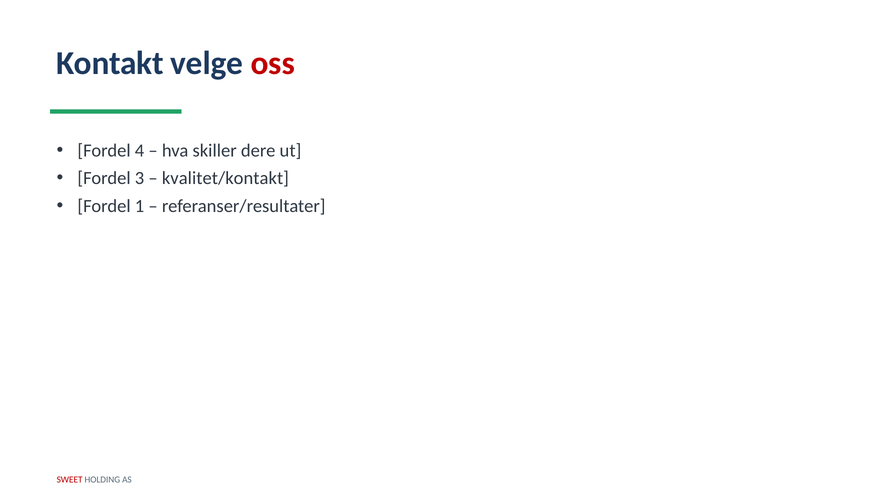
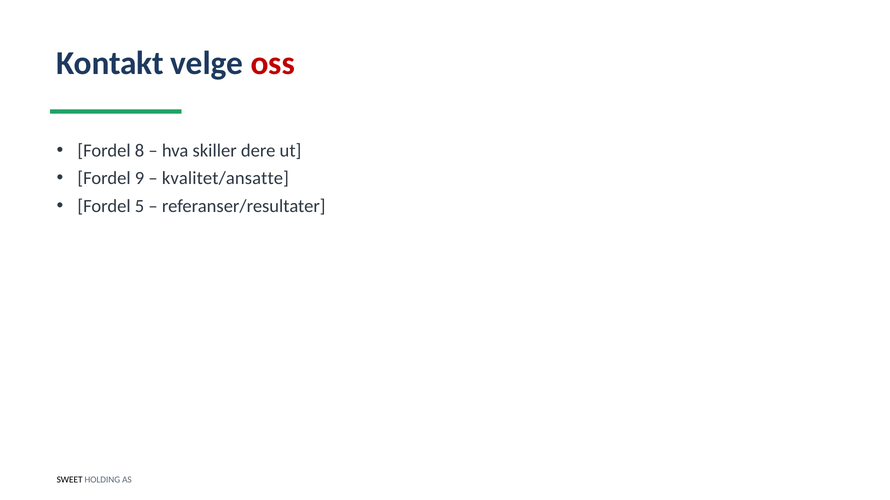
4: 4 -> 8 (140, 151)
3: 3 -> 9 (140, 179)
kvalitet/kontakt: kvalitet/kontakt -> kvalitet/ansatte (225, 179)
1: 1 -> 5 (140, 206)
SWEET colour: red -> black (70, 480)
